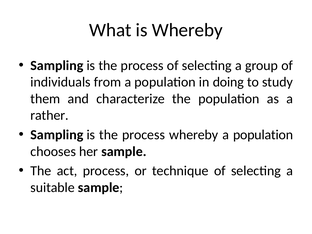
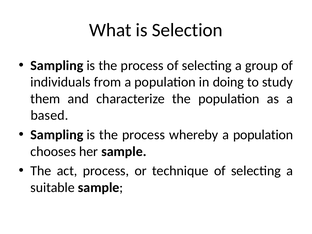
is Whereby: Whereby -> Selection (187, 30)
rather: rather -> based (49, 115)
